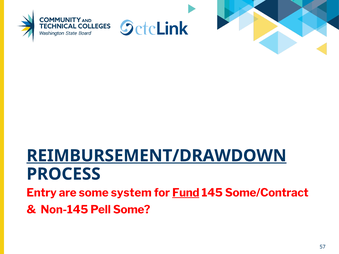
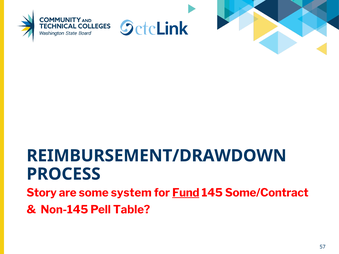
REIMBURSEMENT/DRAWDOWN underline: present -> none (157, 156)
Entry: Entry -> Story (42, 193)
Pell Some: Some -> Table (132, 210)
